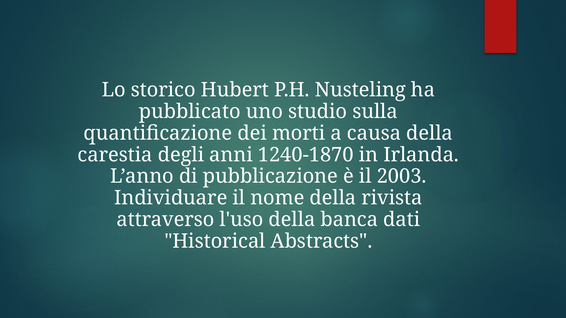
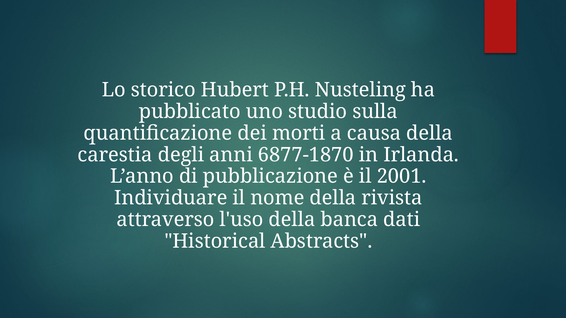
1240-1870: 1240-1870 -> 6877-1870 (306, 155)
2003: 2003 -> 2001 (402, 177)
